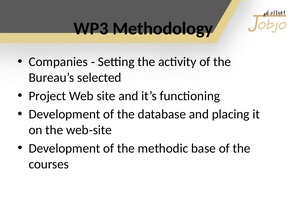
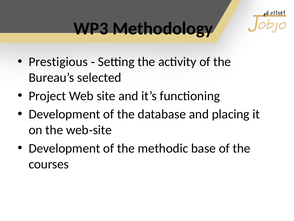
Companies: Companies -> Prestigious (58, 62)
